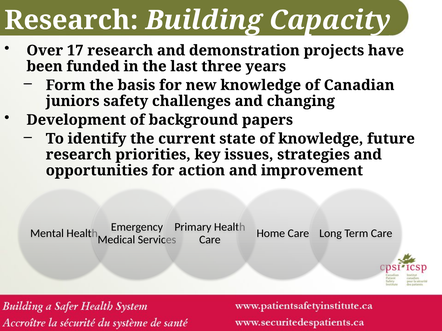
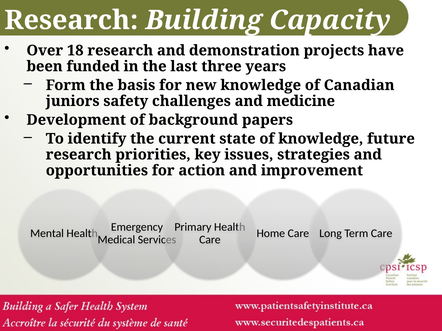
17: 17 -> 18 (75, 51)
changing: changing -> medicine (301, 101)
